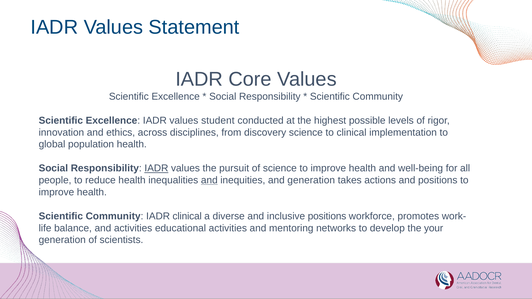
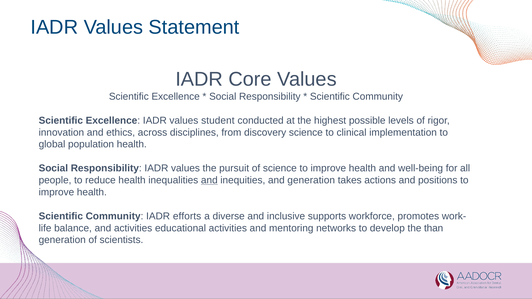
IADR underline: present -> none (156, 168)
IADR clinical: clinical -> efforts (187, 216)
inclusive positions: positions -> supports (327, 216)
your: your -> than (434, 228)
